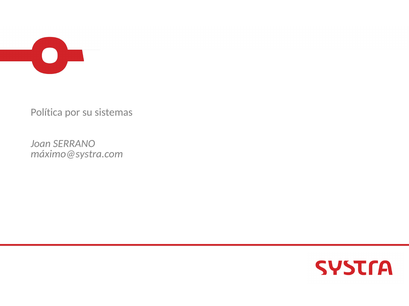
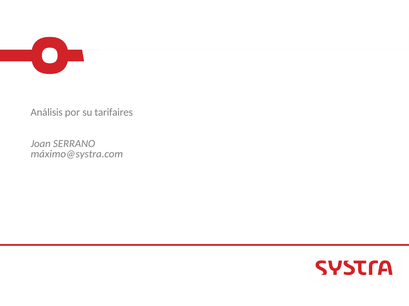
Política: Política -> Análisis (47, 113)
sistemas: sistemas -> tarifaires (114, 113)
